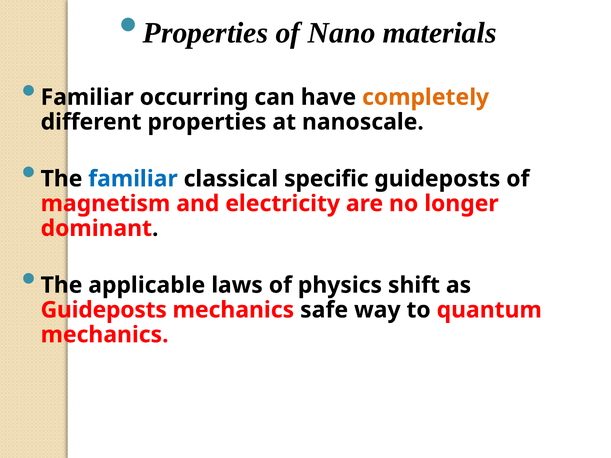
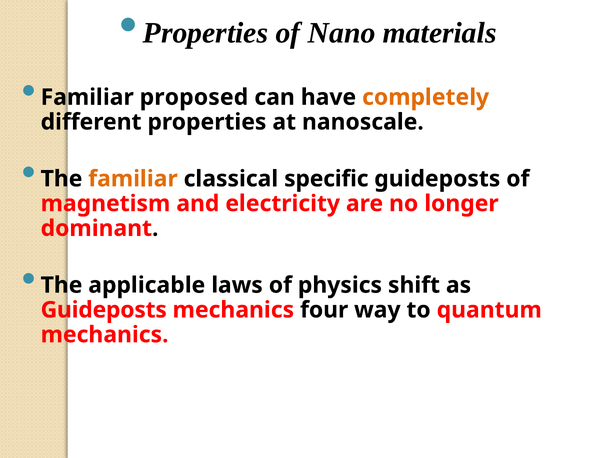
occurring: occurring -> proposed (194, 97)
familiar colour: blue -> orange (133, 179)
safe: safe -> four (324, 310)
